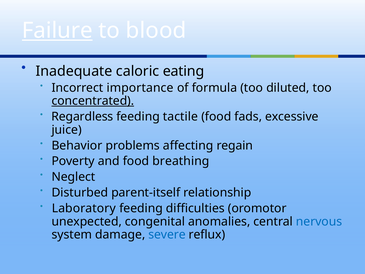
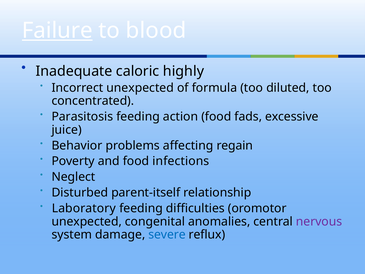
eating: eating -> highly (183, 71)
Incorrect importance: importance -> unexpected (140, 88)
concentrated underline: present -> none (93, 101)
Regardless: Regardless -> Parasitosis (82, 117)
tactile: tactile -> action (181, 117)
breathing: breathing -> infections (181, 161)
nervous colour: blue -> purple (319, 221)
